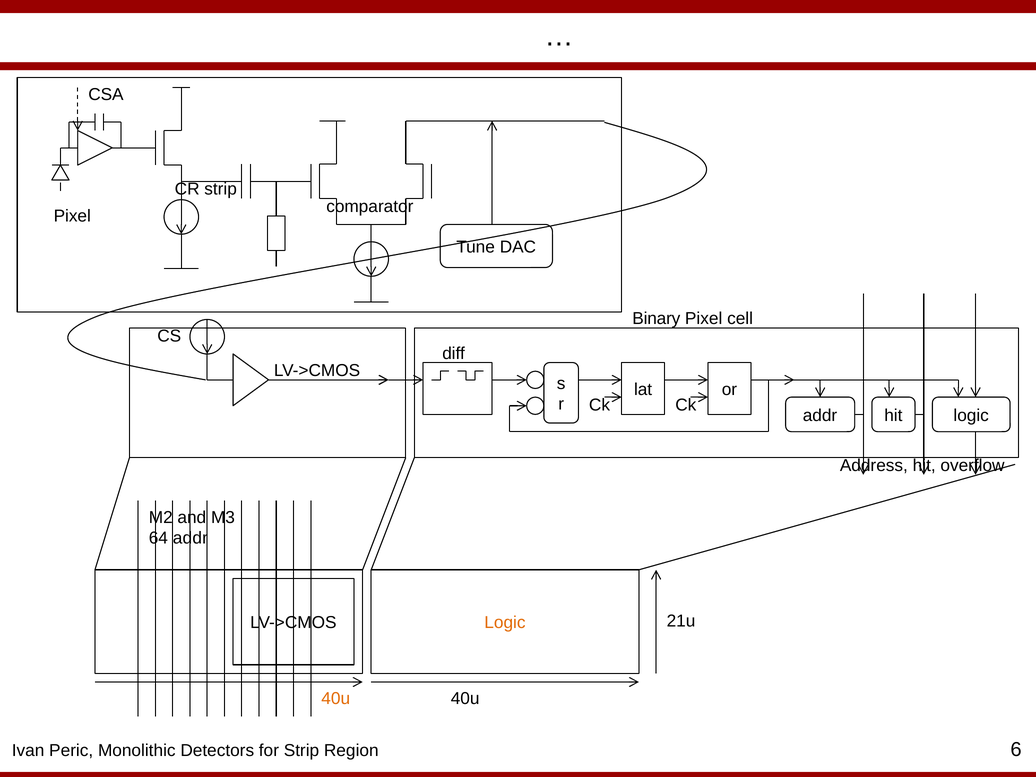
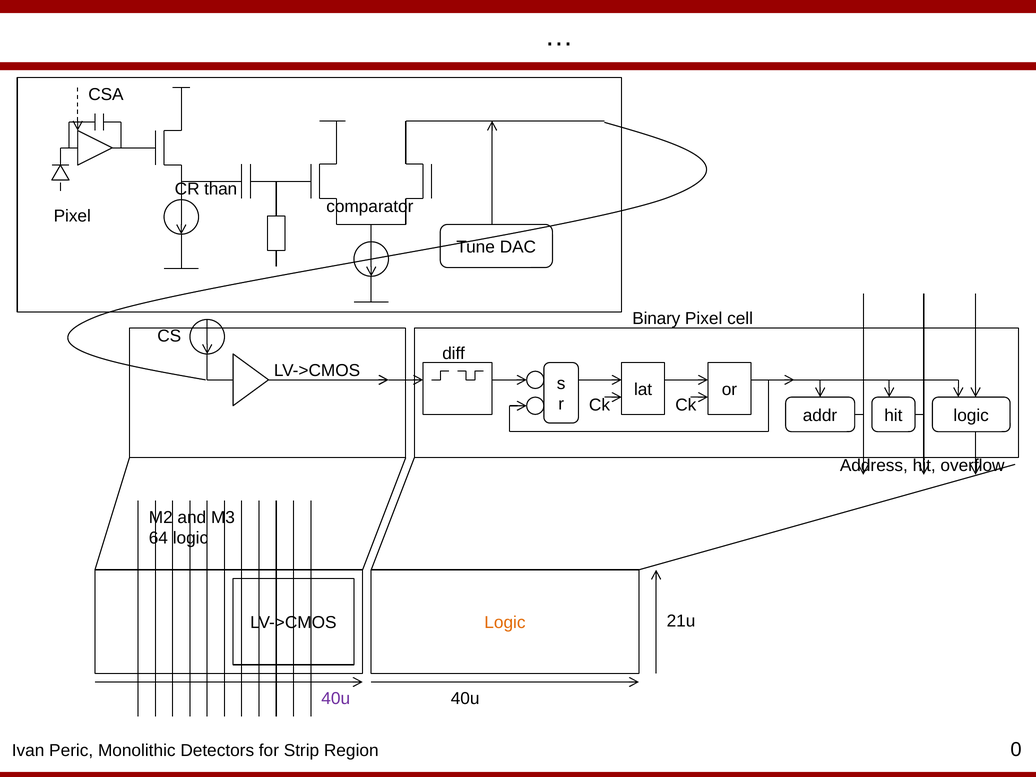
CR strip: strip -> than (221, 189)
64 addr: addr -> logic (190, 538)
40u colour: orange -> purple (336, 699)
6: 6 -> 0 (1016, 750)
